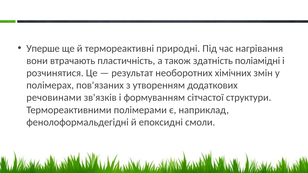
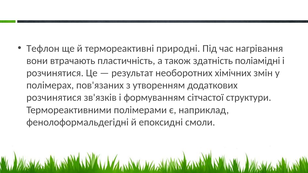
Уперше: Уперше -> Тефлон (43, 48)
речовинами: речовинами -> розчинятися (54, 98)
